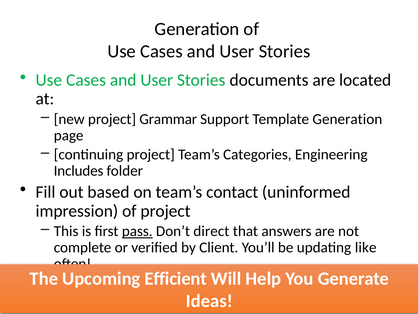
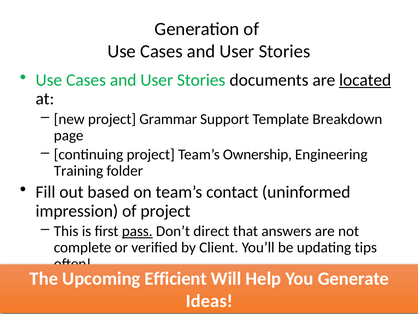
located underline: none -> present (365, 80)
Template Generation: Generation -> Breakdown (347, 119)
Categories: Categories -> Ownership (257, 154)
Includes: Includes -> Training (79, 171)
like: like -> tips (366, 247)
